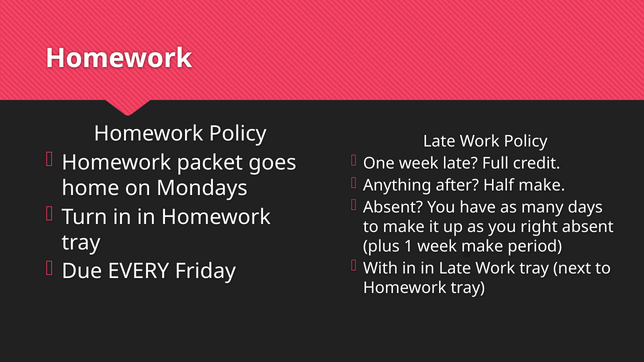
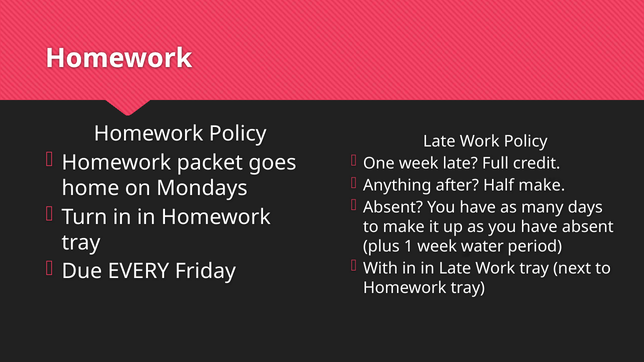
as you right: right -> have (539, 227)
week make: make -> water (482, 246)
